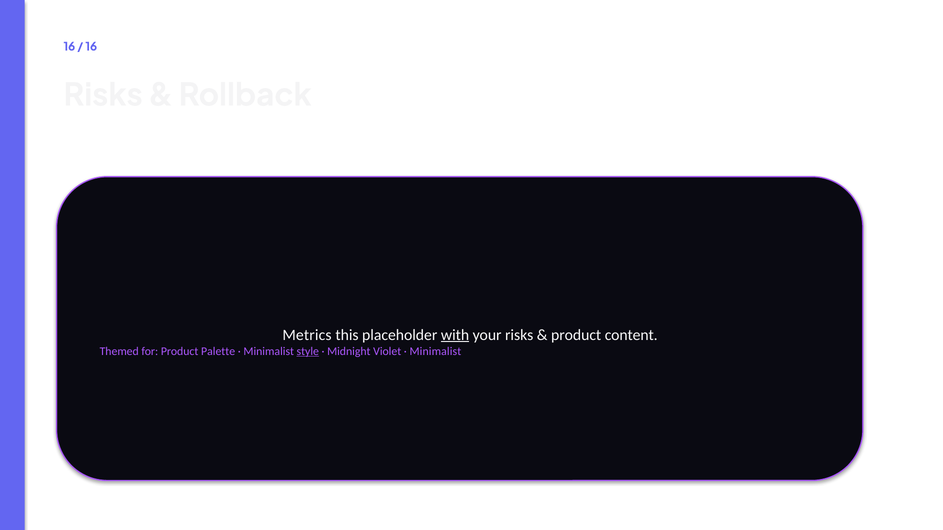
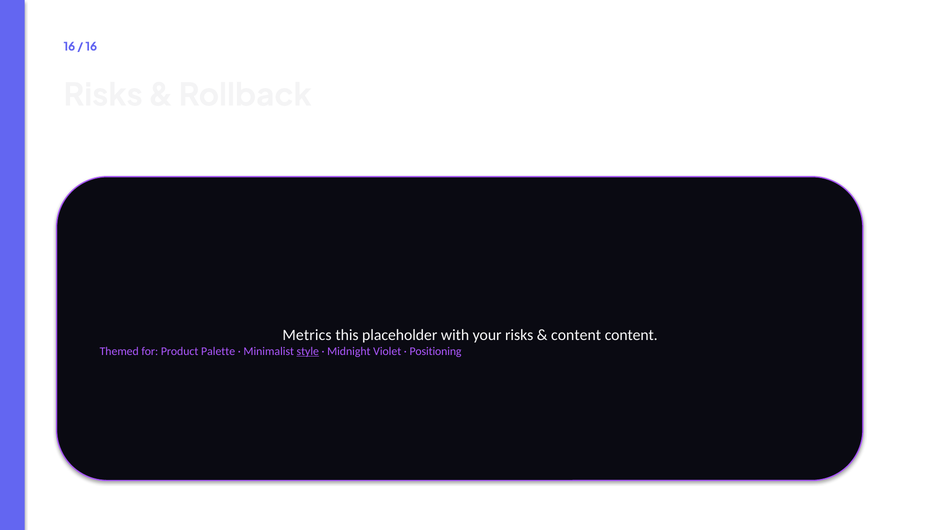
with underline: present -> none (455, 335)
product: product -> content (576, 335)
Minimalist: Minimalist -> Positioning (436, 351)
